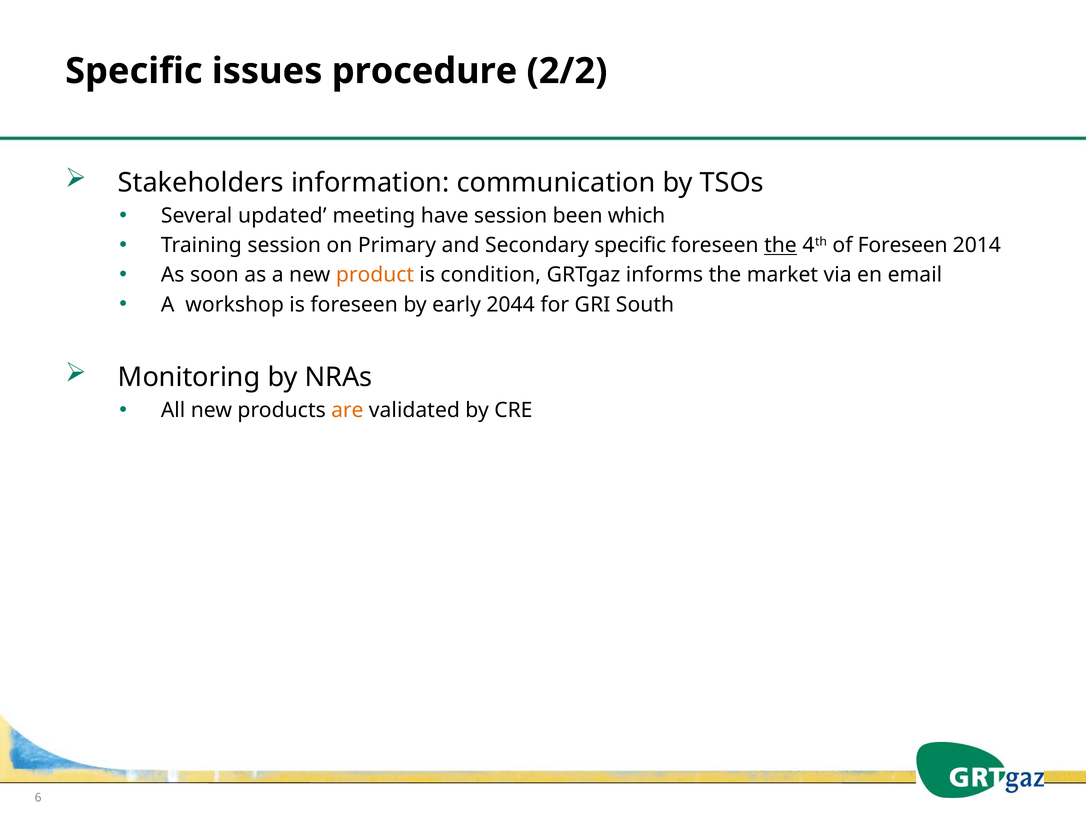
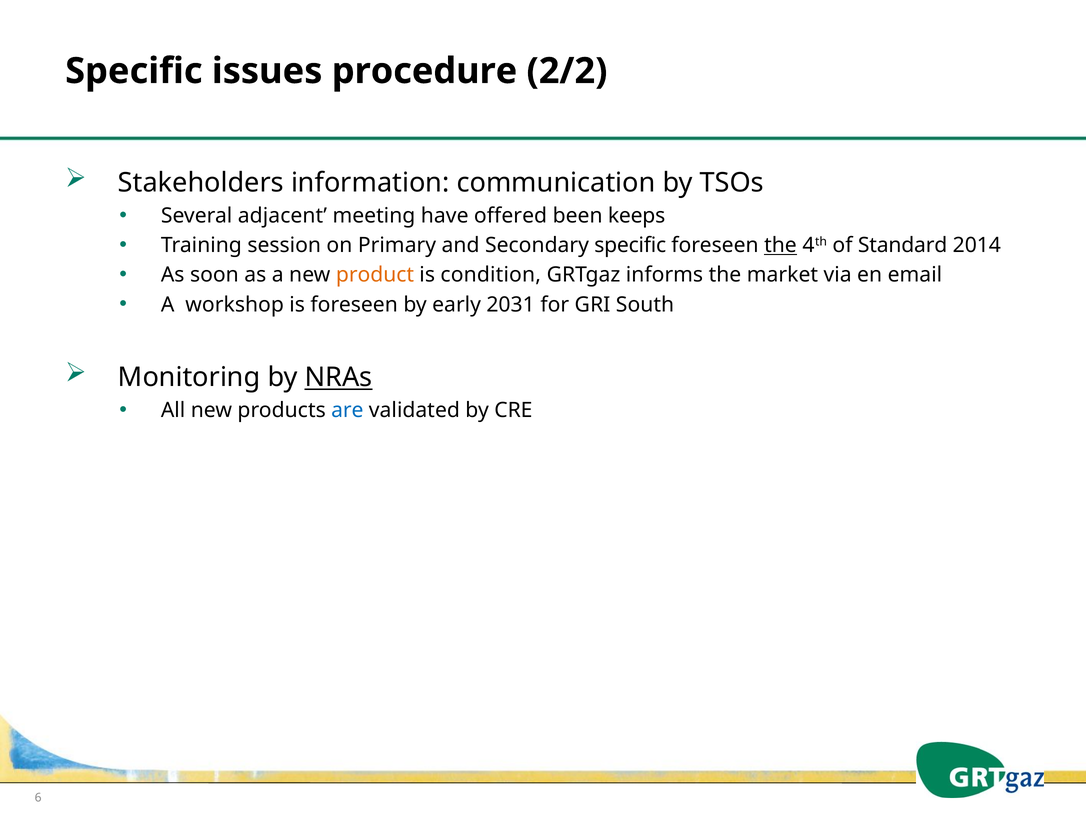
updated: updated -> adjacent (282, 216)
have session: session -> offered (511, 216)
which: which -> keeps (637, 216)
of Foreseen: Foreseen -> Standard (903, 245)
2044: 2044 -> 2031 (511, 304)
NRAs underline: none -> present (339, 377)
are colour: orange -> blue (347, 410)
